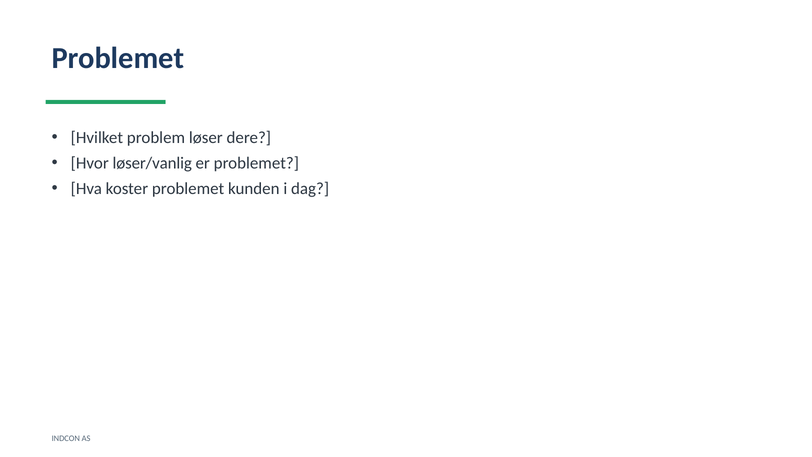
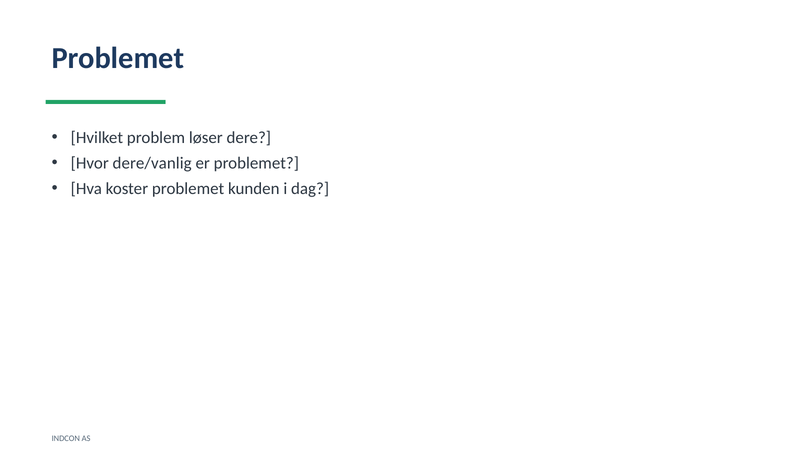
løser/vanlig: løser/vanlig -> dere/vanlig (152, 163)
